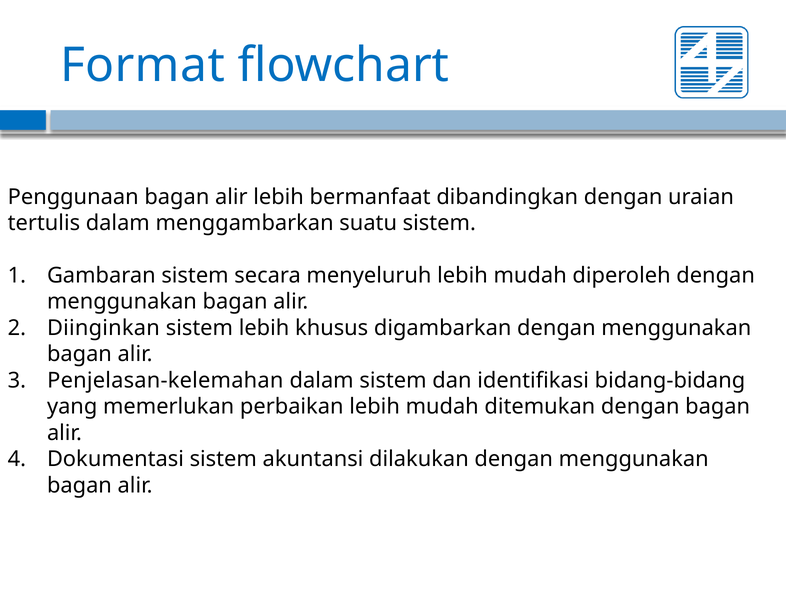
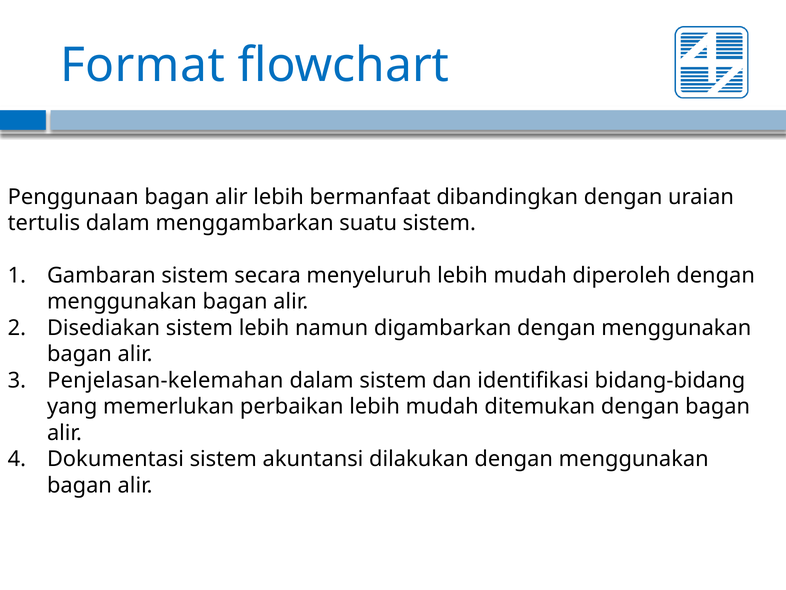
Diinginkan: Diinginkan -> Disediakan (104, 328)
khusus: khusus -> namun (332, 328)
